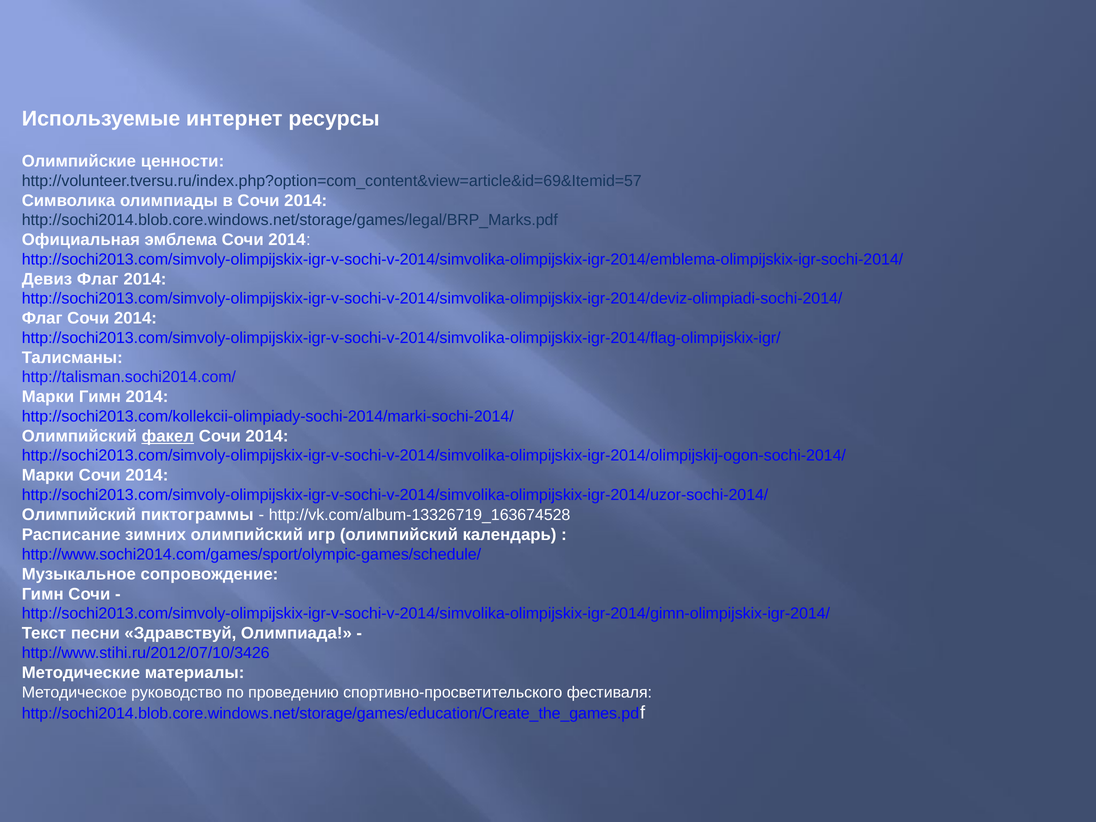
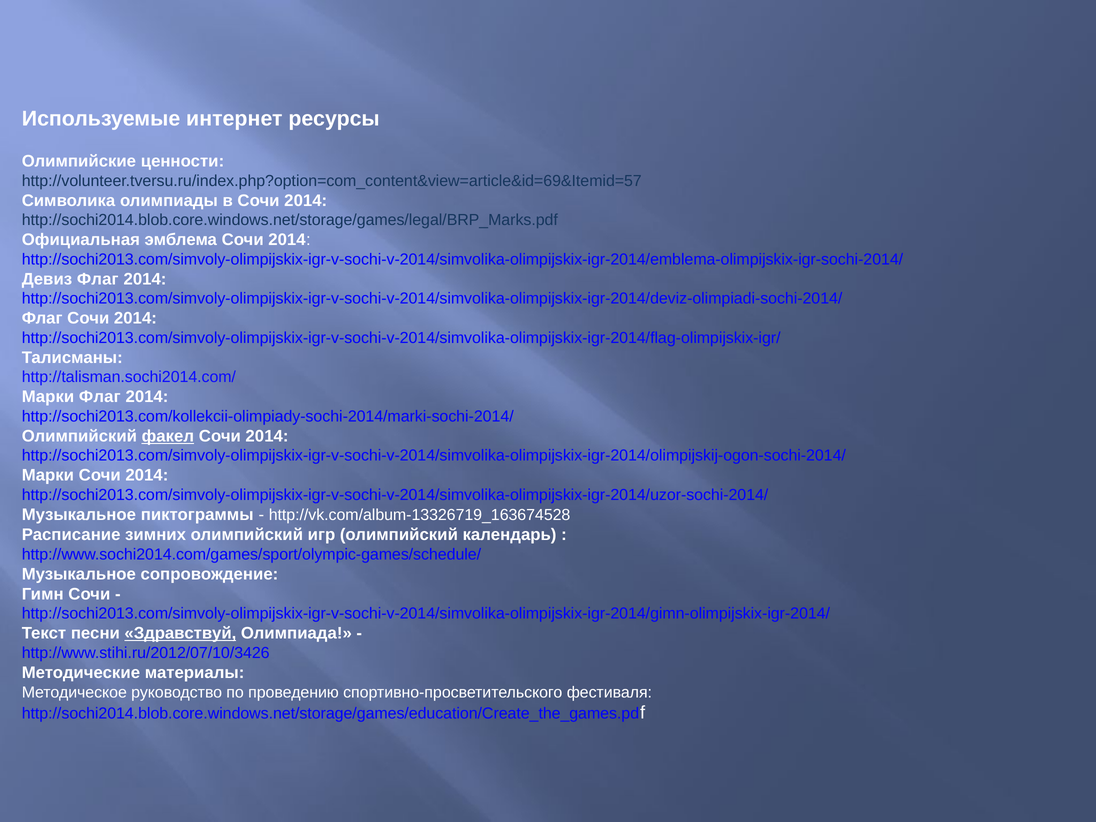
Марки Гимн: Гимн -> Флаг (100, 397)
Олимпийский: Олимпийский -> Музыкальное (79, 515)
Здравствуй underline: none -> present (180, 633)
